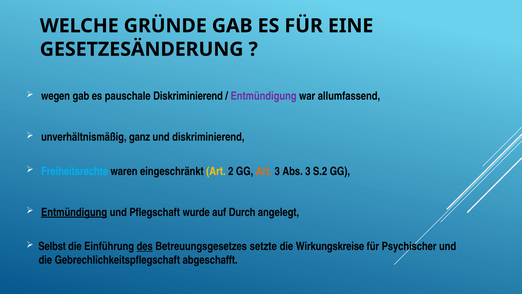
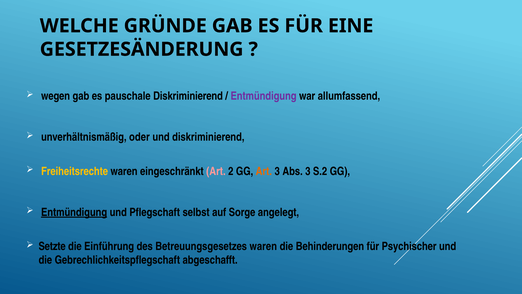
ganz: ganz -> oder (139, 137)
Freiheitsrechte colour: light blue -> yellow (75, 171)
Art colour: yellow -> pink (216, 171)
wurde: wurde -> selbst (196, 212)
Durch: Durch -> Sorge (242, 212)
Selbst: Selbst -> Setzte (52, 246)
des underline: present -> none (145, 246)
Betreuungsgesetzes setzte: setzte -> waren (263, 246)
Wirkungskreise: Wirkungskreise -> Behinderungen (330, 246)
